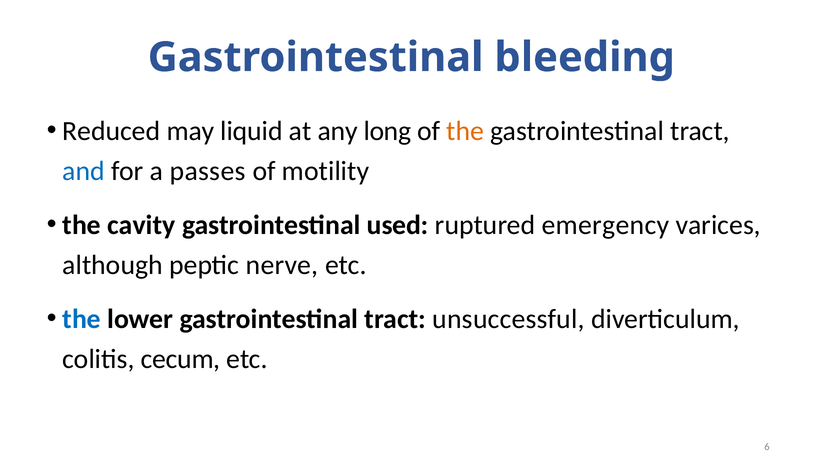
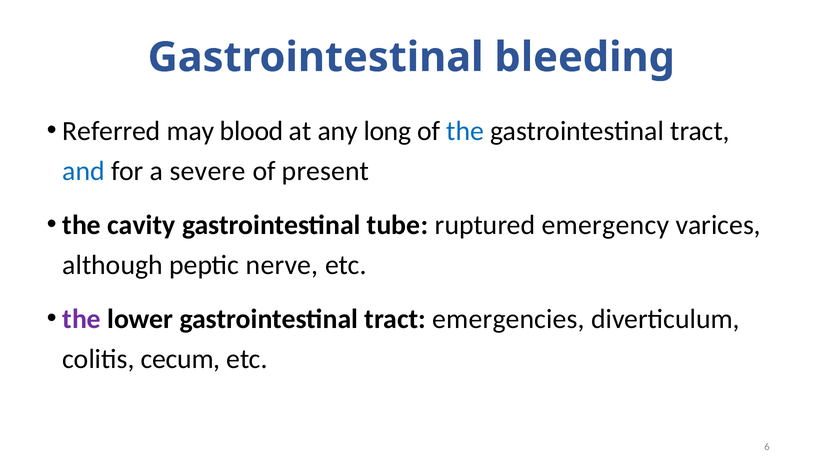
Reduced: Reduced -> Referred (111, 131)
liquid: liquid -> blood (252, 131)
the colour: orange -> blue (465, 131)
passes: passes -> severe (208, 171)
motility: motility -> present (326, 171)
used: used -> tube (397, 225)
the colour: blue -> purple (82, 319)
unsuccessful: unsuccessful -> emergencies (509, 319)
